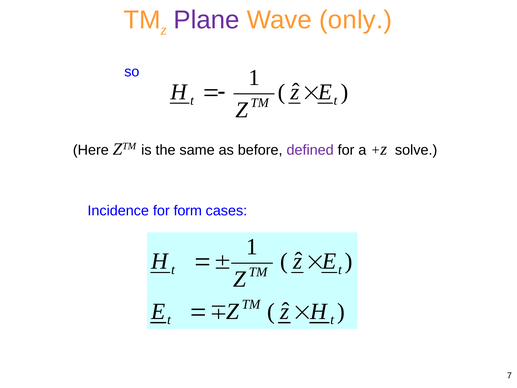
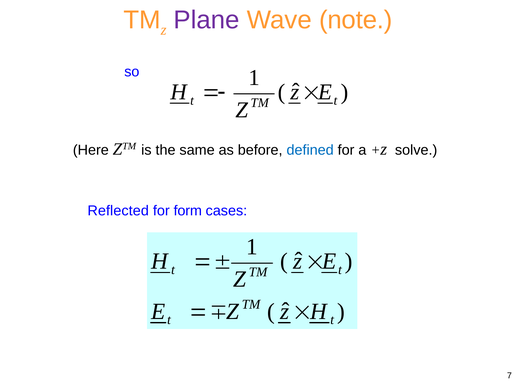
only: only -> note (356, 20)
defined colour: purple -> blue (310, 150)
Incidence: Incidence -> Reflected (118, 210)
